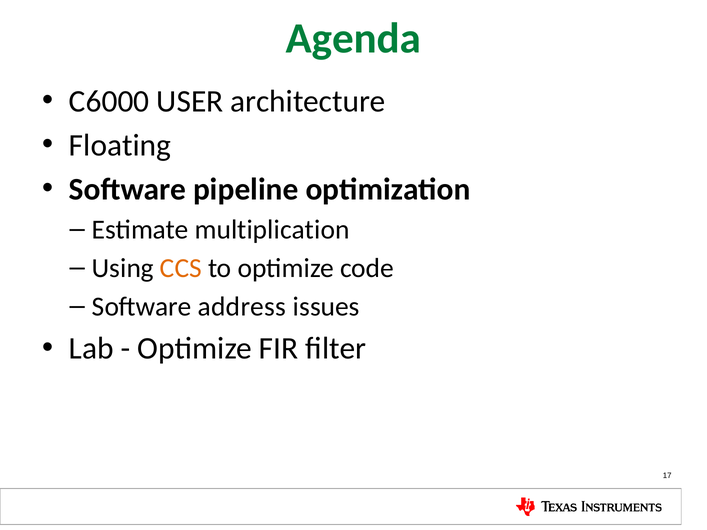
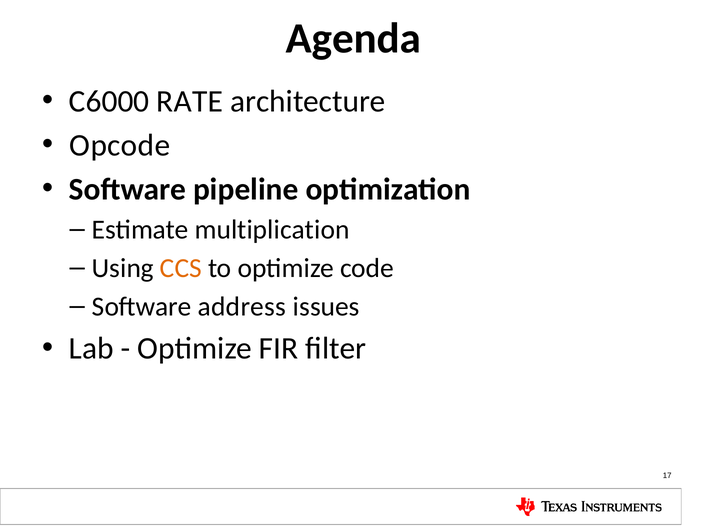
Agenda colour: green -> black (353, 38)
USER: USER -> RATE (190, 101)
Floating: Floating -> Opcode (120, 145)
